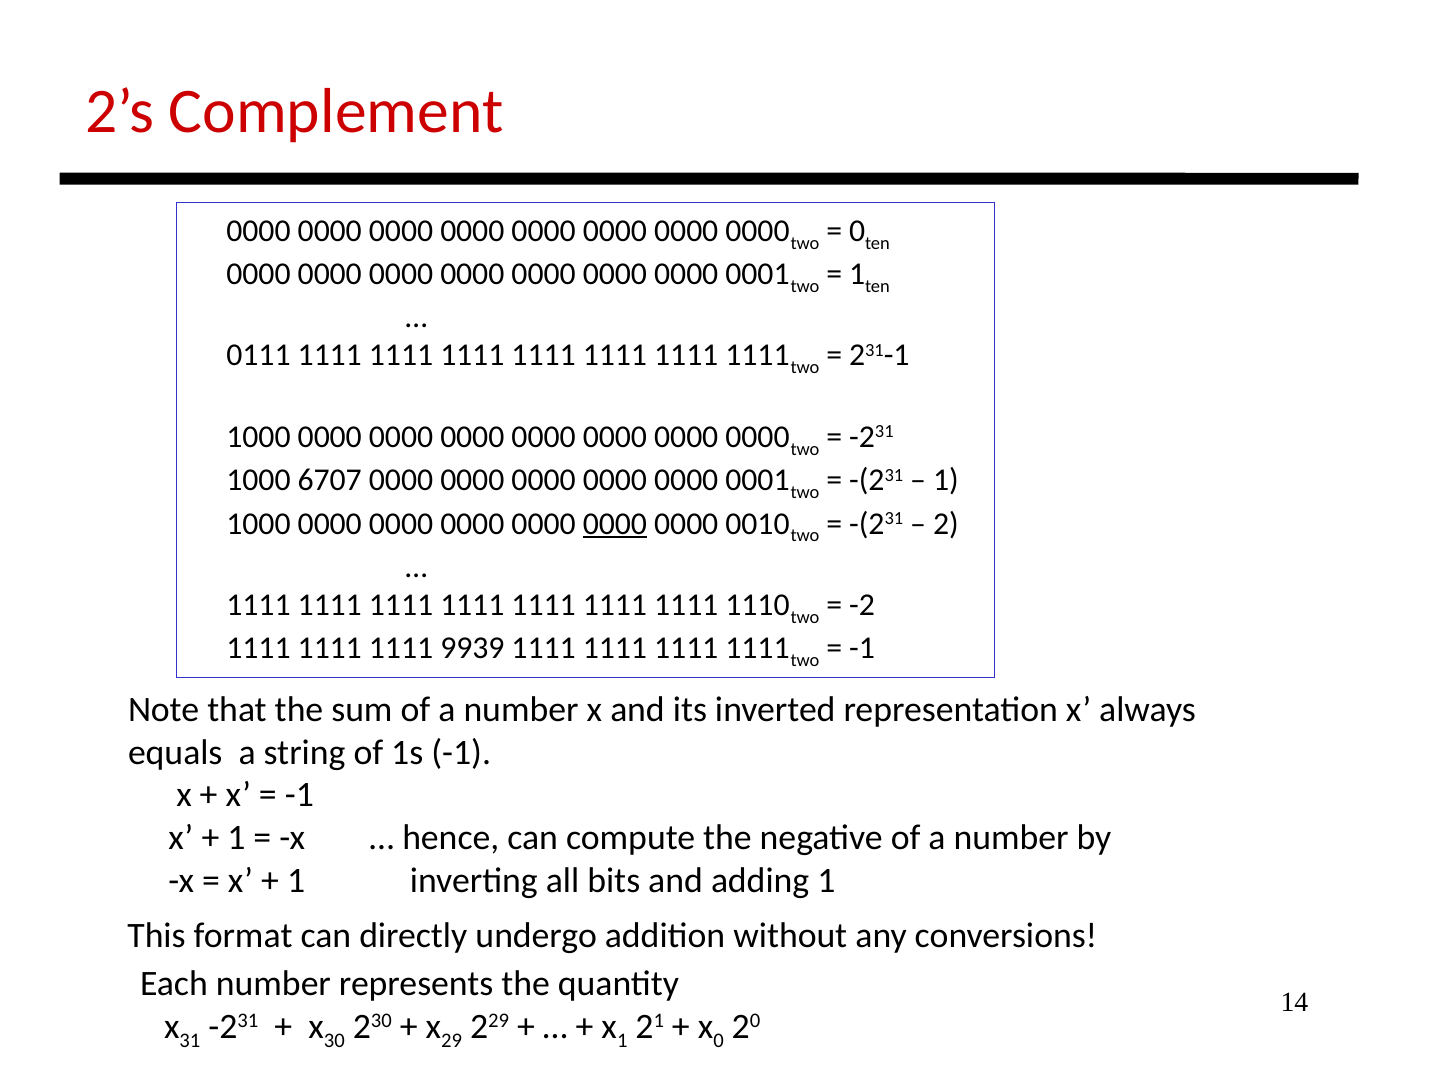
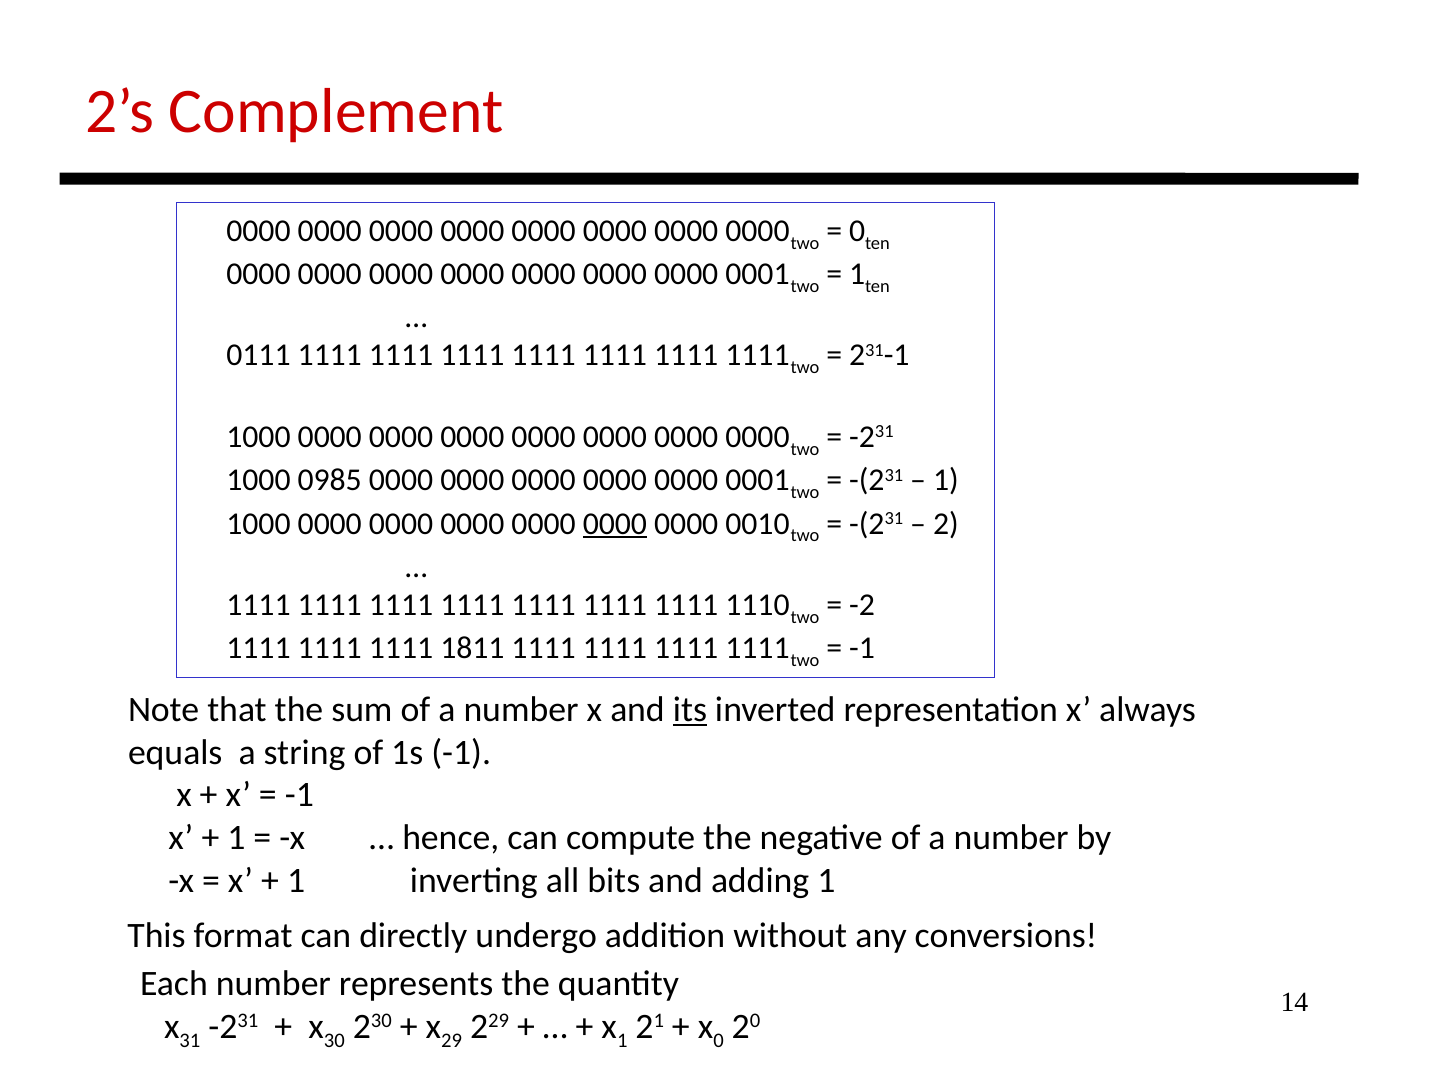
6707: 6707 -> 0985 (330, 481)
9939: 9939 -> 1811 (472, 649)
its underline: none -> present (690, 710)
